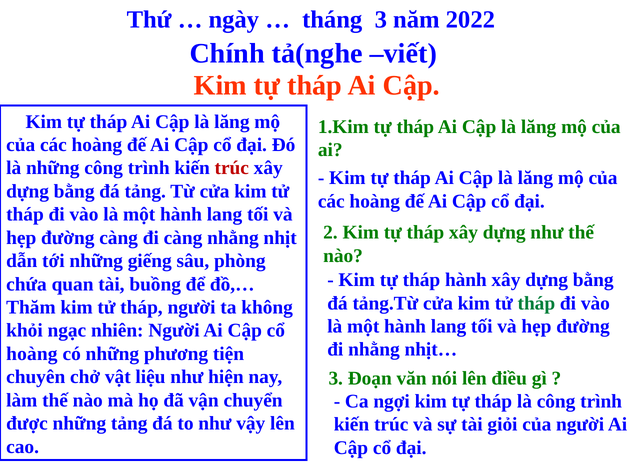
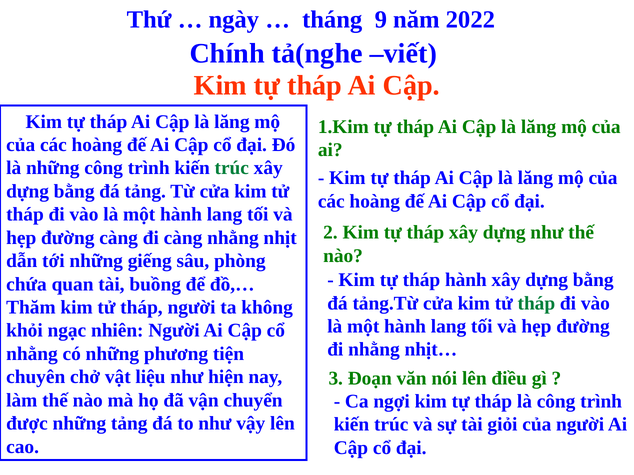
tháng 3: 3 -> 9 (381, 20)
trúc colour: red -> green (232, 168)
hoàng: hoàng -> nhằng (32, 354)
